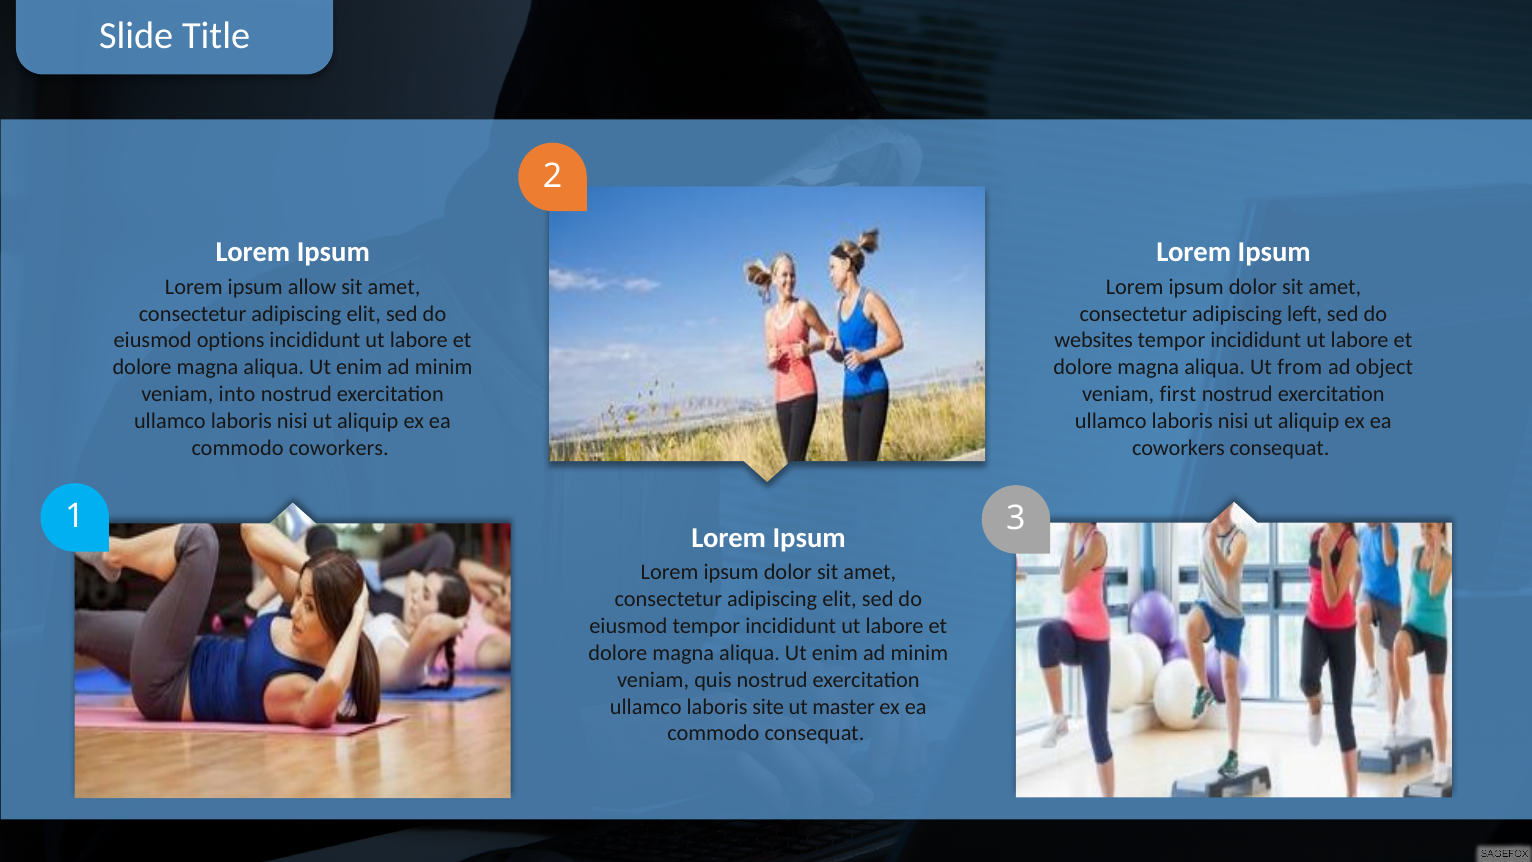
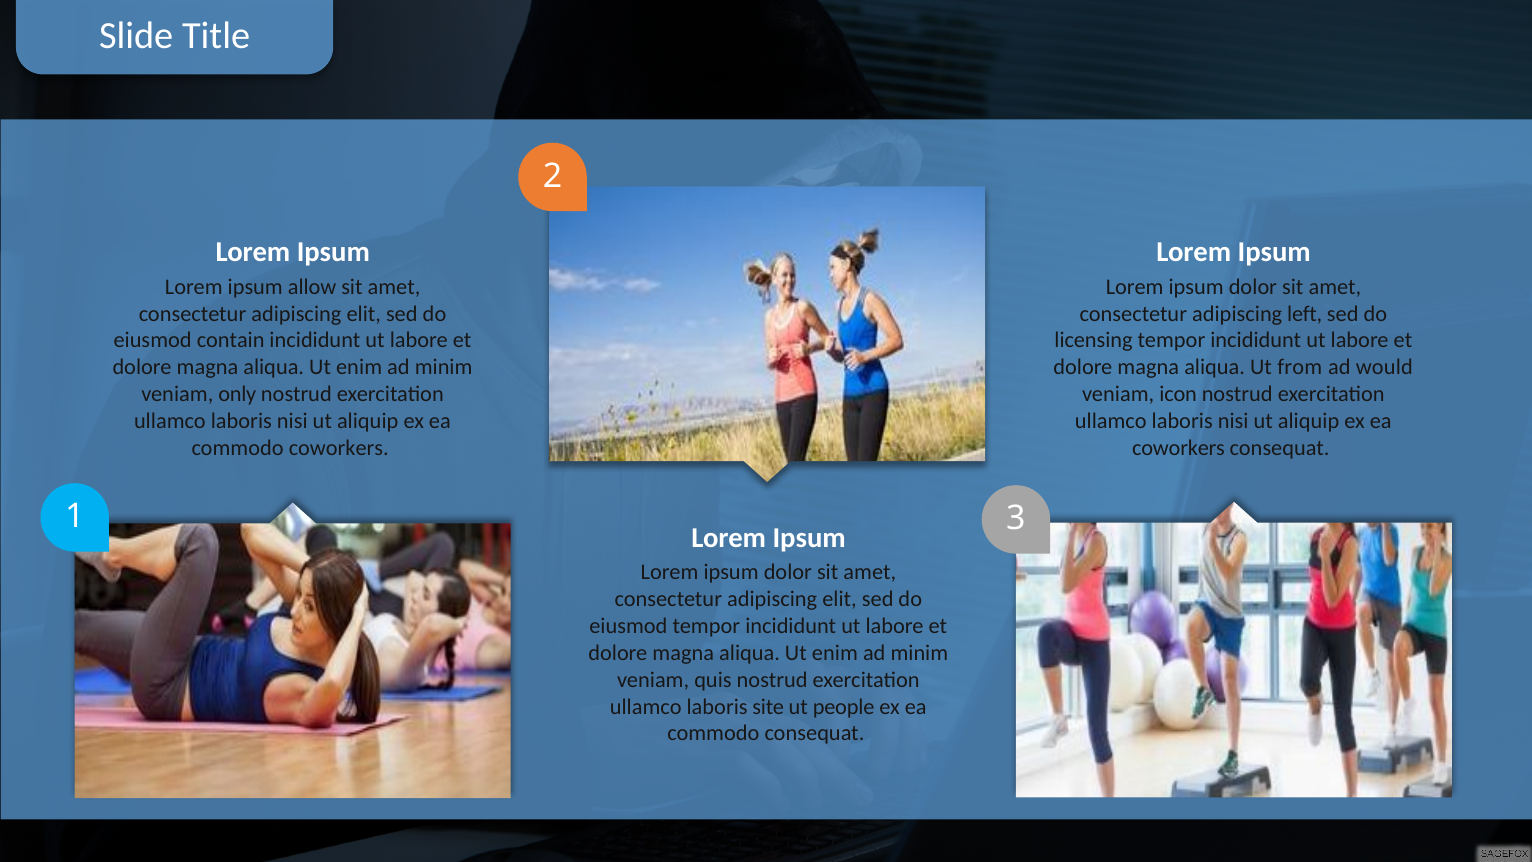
options: options -> contain (231, 340)
websites: websites -> licensing (1094, 340)
object: object -> would (1384, 367)
into: into -> only (237, 394)
first: first -> icon (1178, 394)
master: master -> people (844, 706)
